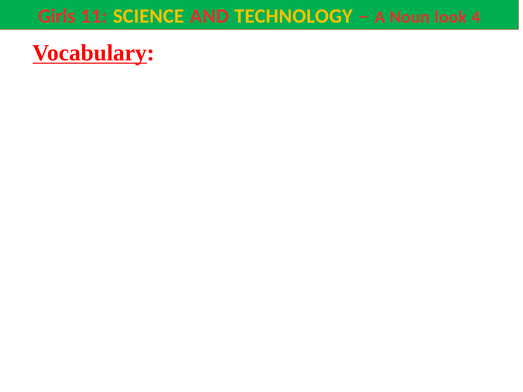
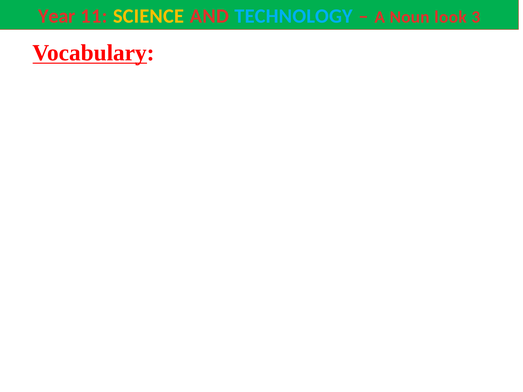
Girls: Girls -> Year (57, 16)
TECHNOLOGY colour: yellow -> light blue (294, 16)
4: 4 -> 3 (476, 17)
